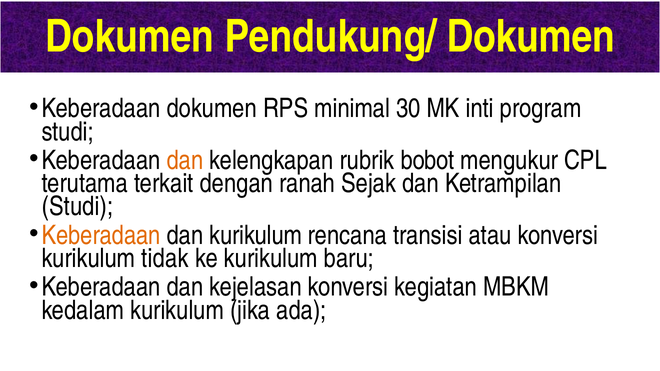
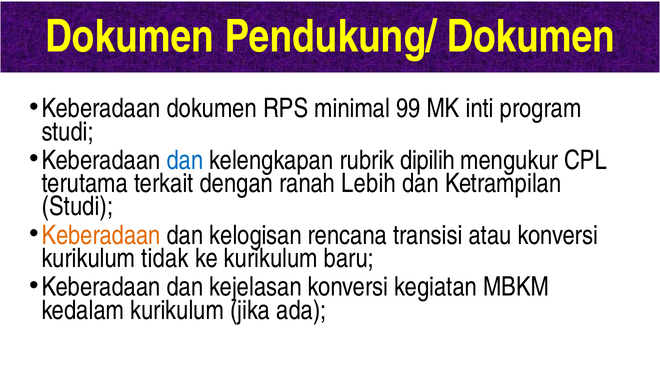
30: 30 -> 99 (408, 109)
dan colour: orange -> blue (185, 160)
bobot: bobot -> dipilih (428, 160)
Sejak: Sejak -> Lebih (369, 184)
dan kurikulum: kurikulum -> kelogisan (256, 235)
